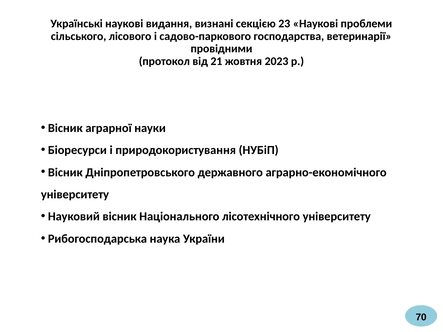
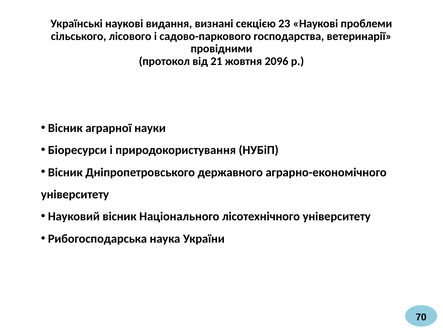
2023: 2023 -> 2096 (277, 61)
